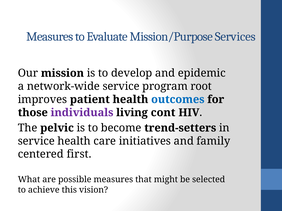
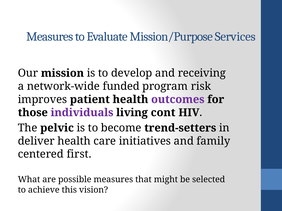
epidemic: epidemic -> receiving (202, 73)
network-wide service: service -> funded (121, 86)
root: root -> risk (201, 86)
outcomes colour: blue -> purple (178, 100)
service: service -> deliver (36, 141)
